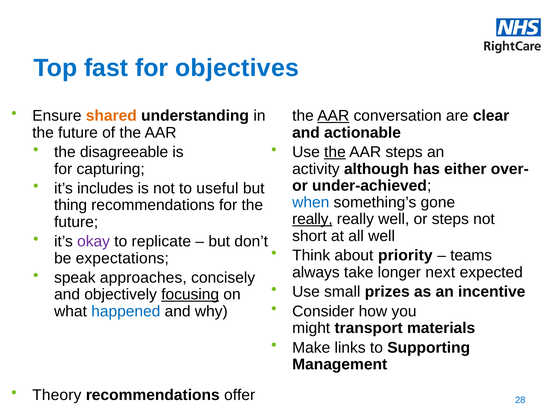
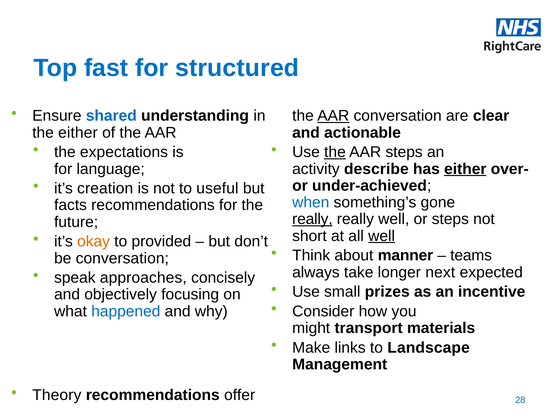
objectives: objectives -> structured (237, 68)
shared colour: orange -> blue (111, 116)
future: future -> either (78, 133)
disagreeable: disagreeable -> expectations (124, 152)
capturing: capturing -> language (111, 169)
although: although -> describe (376, 169)
either underline: none -> present (465, 169)
includes: includes -> creation (105, 189)
thing: thing -> facts (71, 205)
well underline: none -> present (382, 236)
okay colour: purple -> orange (94, 242)
replicate: replicate -> provided (161, 242)
priority: priority -> manner (406, 256)
be expectations: expectations -> conversation (122, 258)
focusing underline: present -> none (190, 295)
Supporting: Supporting -> Landscape (429, 348)
